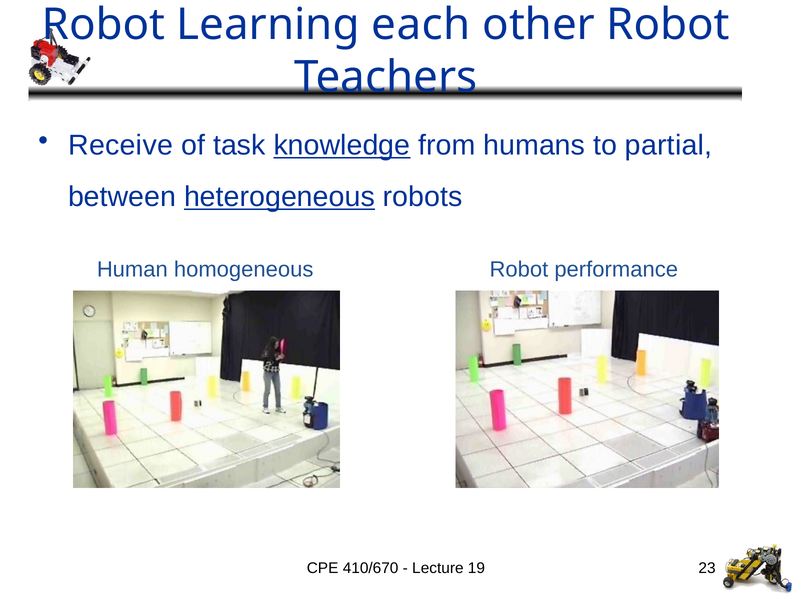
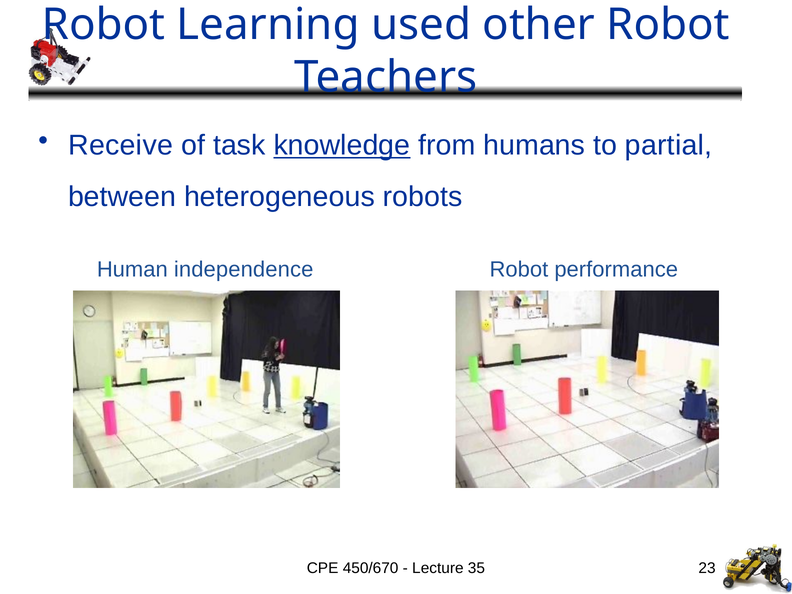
each: each -> used (421, 25)
heterogeneous underline: present -> none (279, 197)
homogeneous: homogeneous -> independence (244, 269)
410/670: 410/670 -> 450/670 (371, 568)
19: 19 -> 35 (476, 568)
